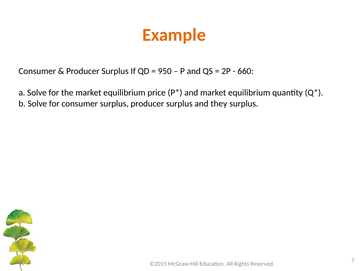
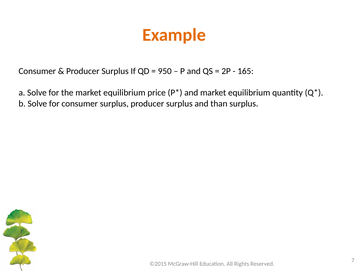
660: 660 -> 165 (246, 71)
they: they -> than (219, 103)
